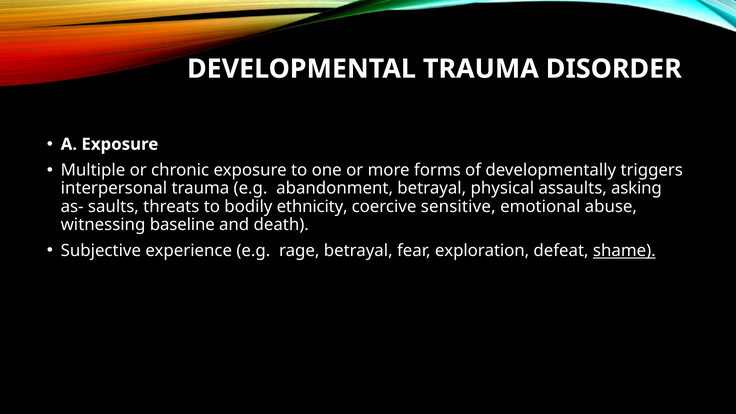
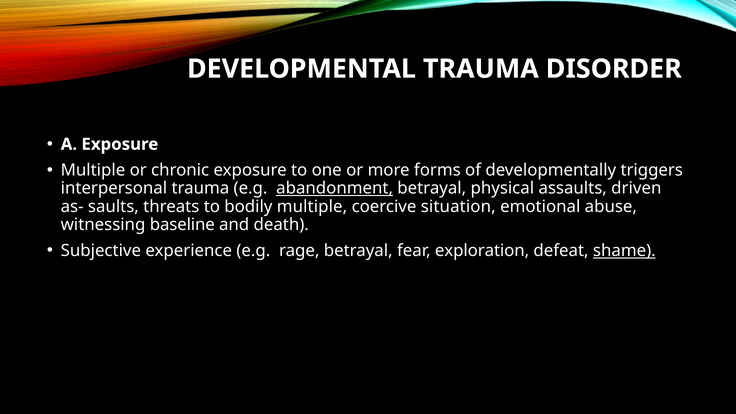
abandonment underline: none -> present (335, 188)
asking: asking -> driven (636, 188)
bodily ethnicity: ethnicity -> multiple (312, 206)
sensitive: sensitive -> situation (458, 206)
